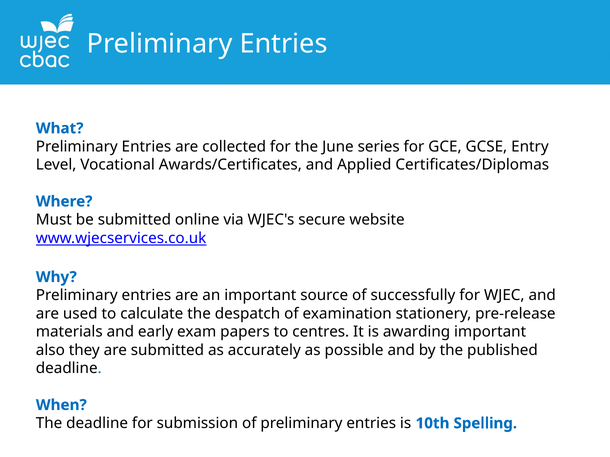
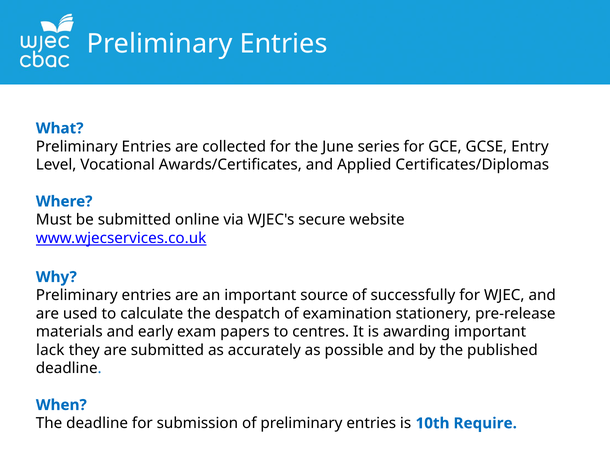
also: also -> lack (50, 351)
Spelling: Spelling -> Require (485, 424)
